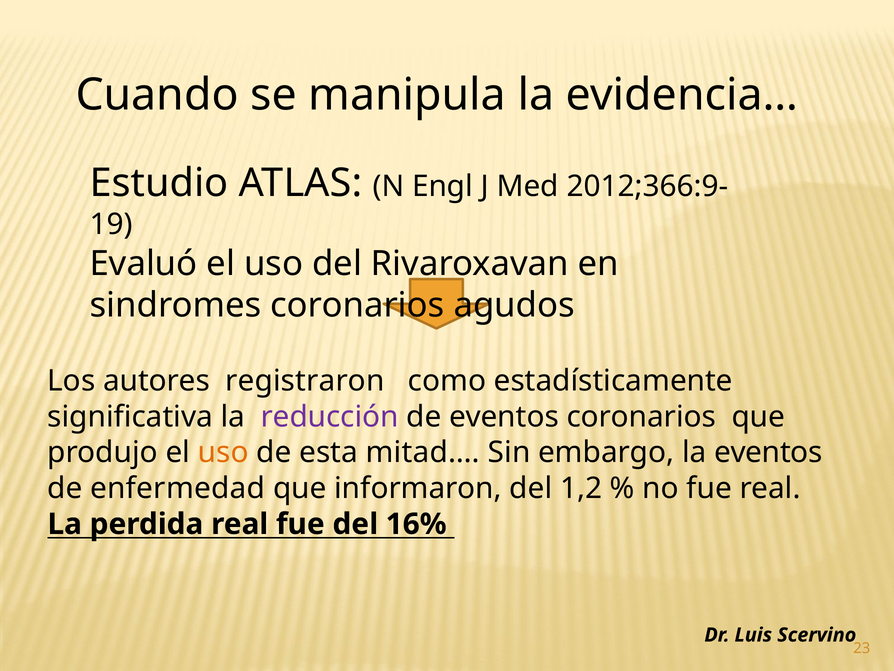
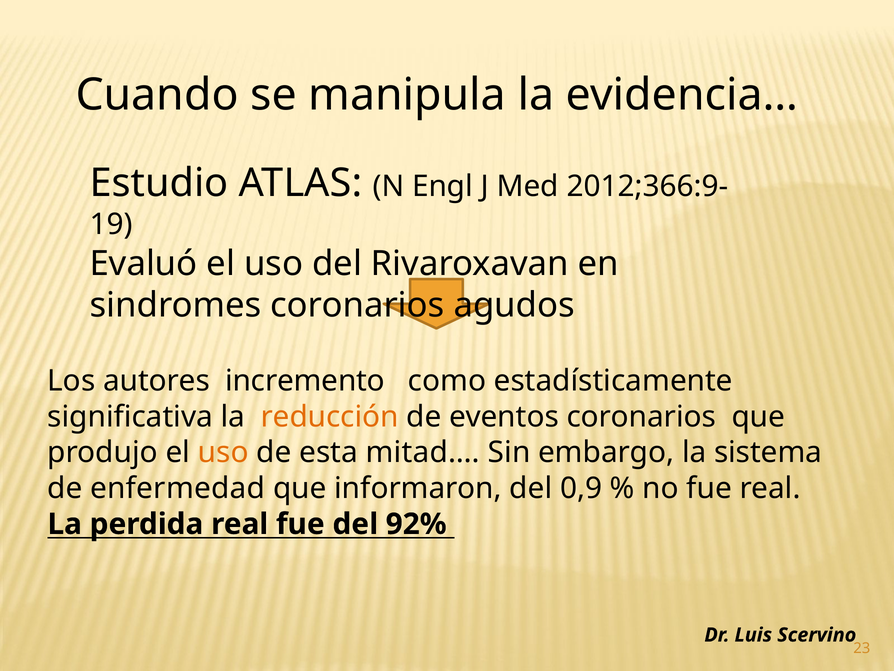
registraron: registraron -> incremento (305, 381)
reducción colour: purple -> orange (330, 416)
la eventos: eventos -> sistema (768, 452)
1,2: 1,2 -> 0,9 (581, 488)
16%: 16% -> 92% (416, 524)
